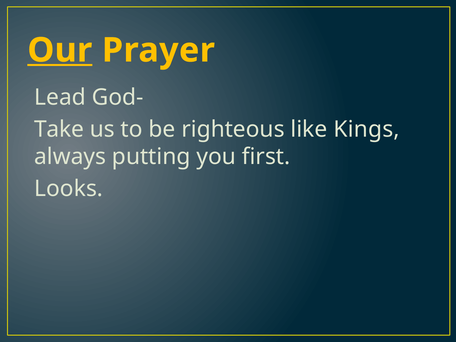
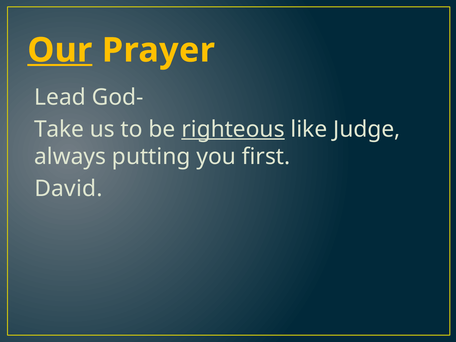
righteous underline: none -> present (233, 129)
Kings: Kings -> Judge (367, 129)
Looks: Looks -> David (69, 189)
